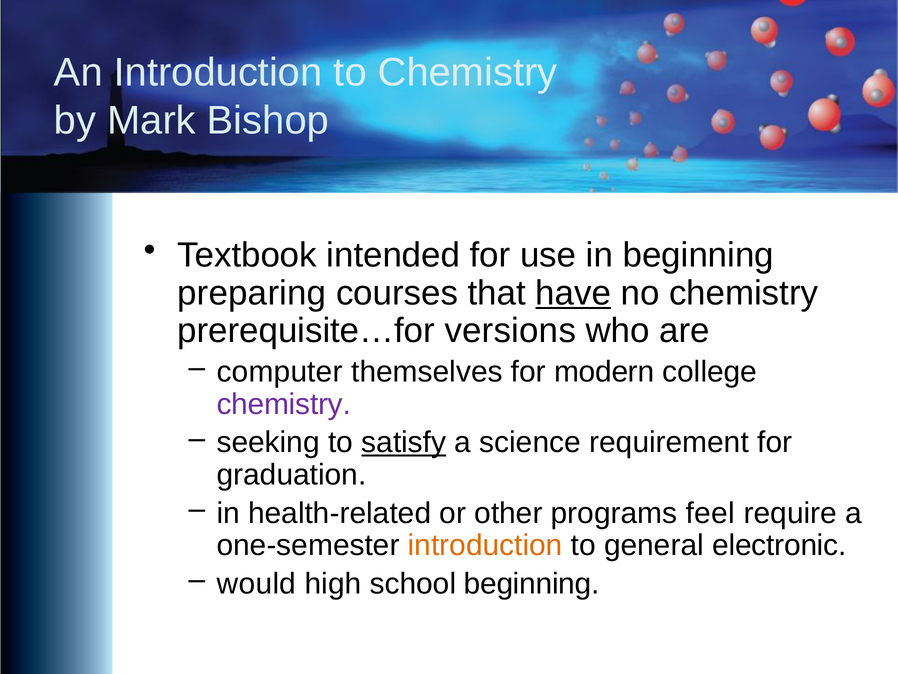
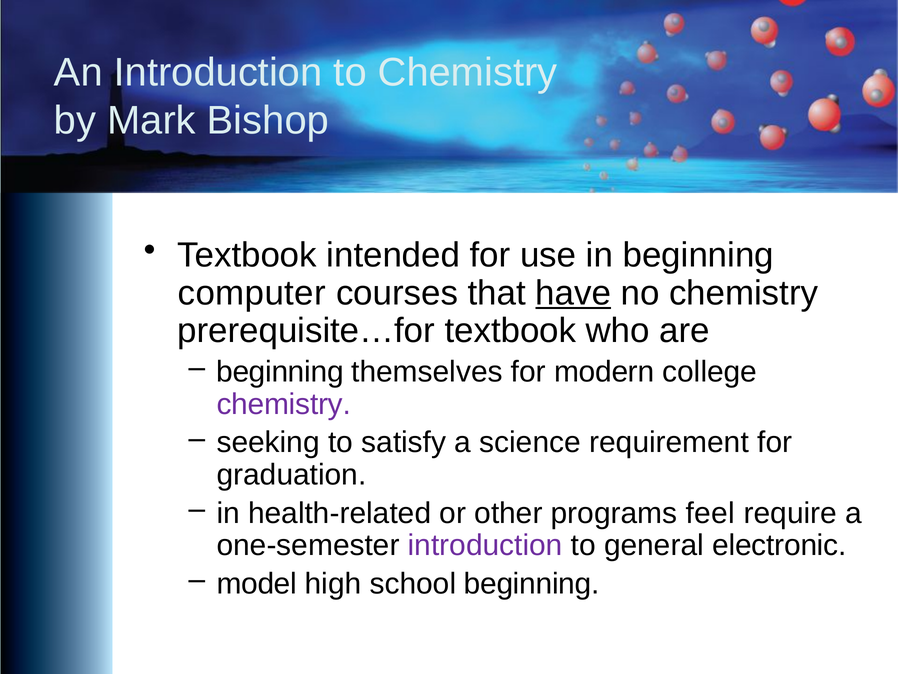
preparing: preparing -> computer (252, 293)
prerequisite…for versions: versions -> textbook (510, 331)
computer: computer -> beginning (280, 372)
satisfy underline: present -> none (404, 442)
introduction colour: orange -> purple (485, 545)
would: would -> model (257, 583)
